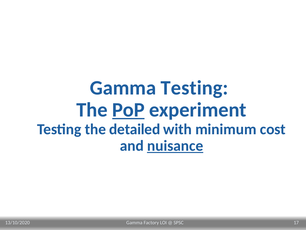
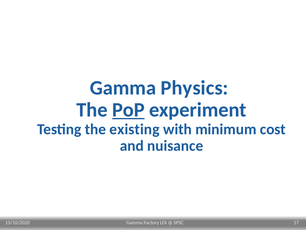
Gamma Testing: Testing -> Physics (195, 88)
detailed: detailed -> existing (135, 129)
nuisance underline: present -> none (175, 146)
